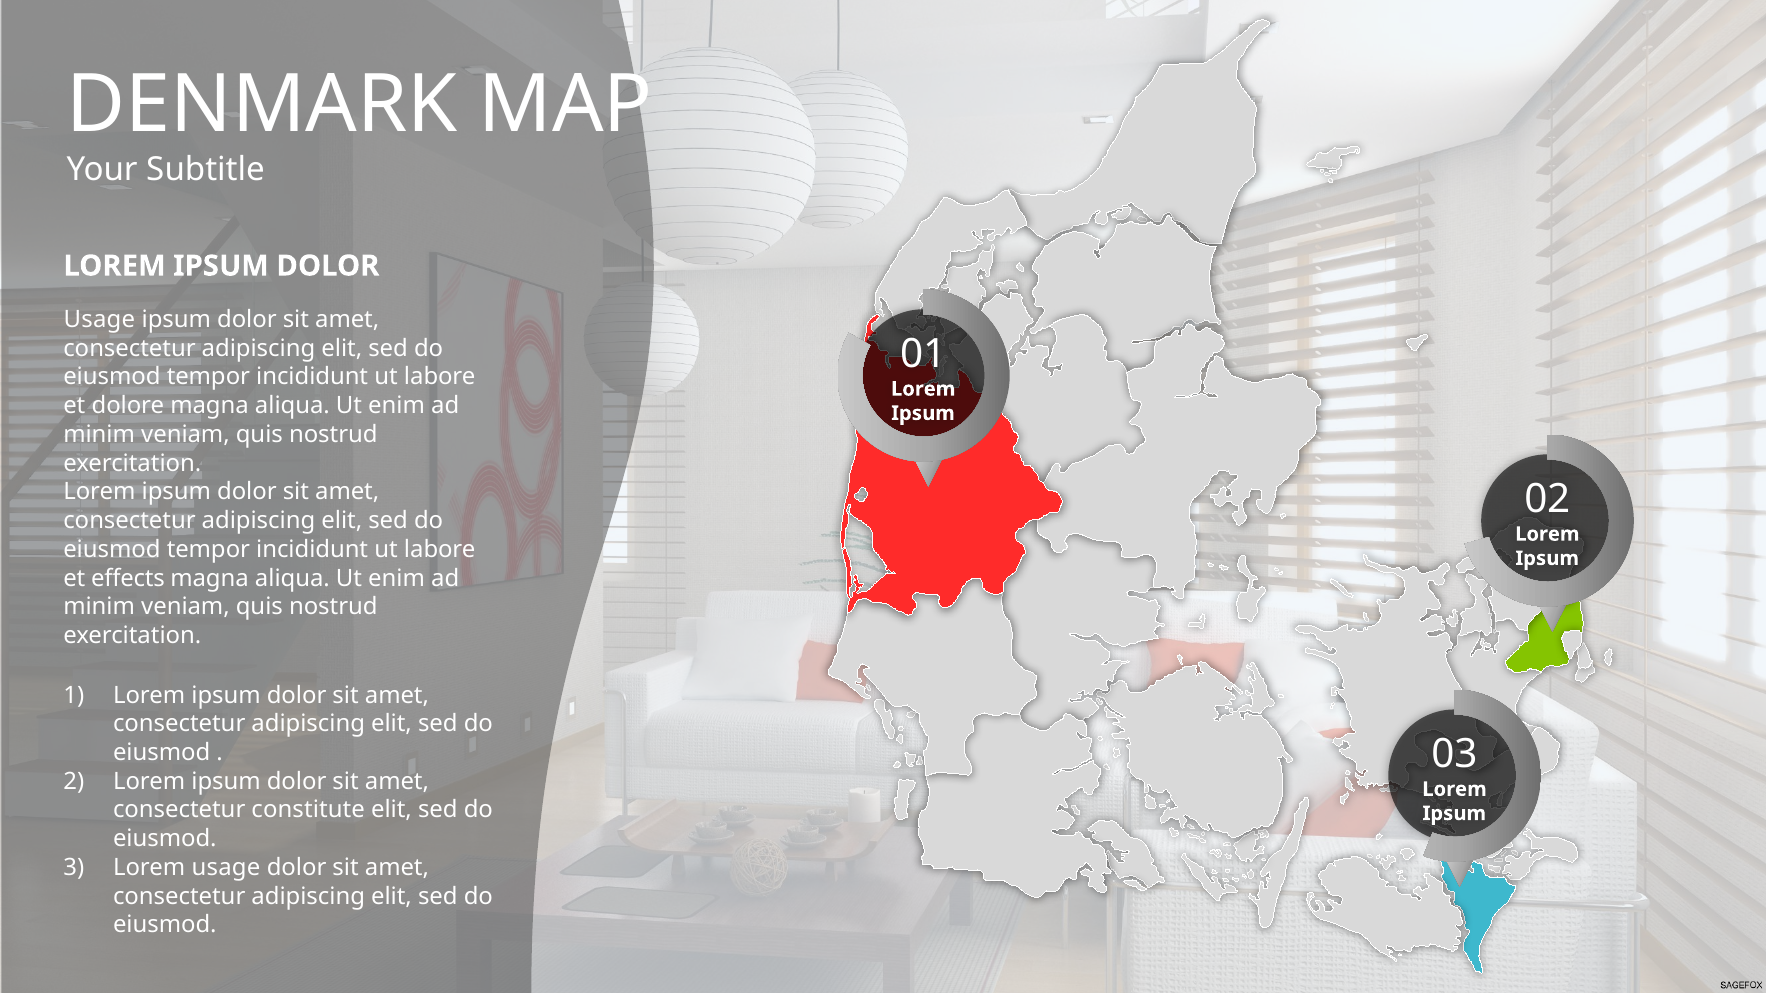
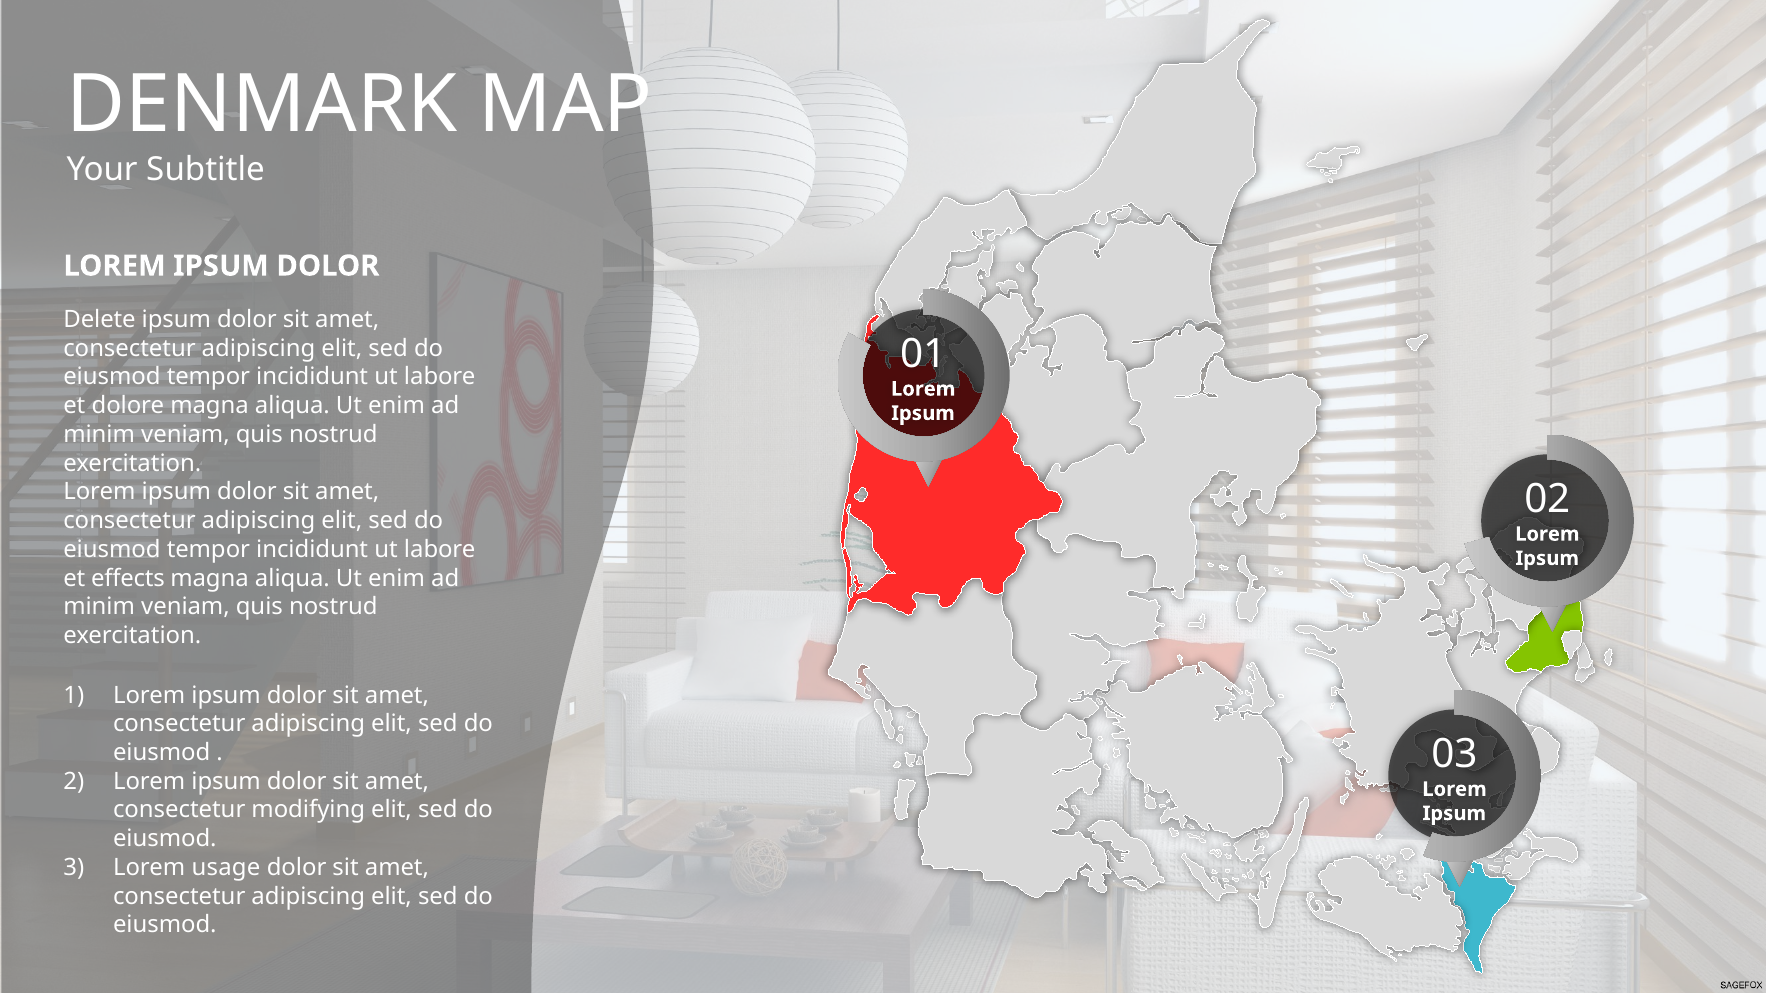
Usage: Usage -> Delete (100, 320)
constitute: constitute -> modifying (308, 810)
